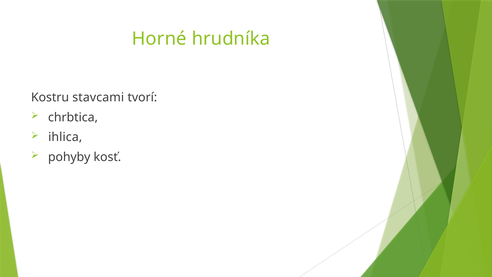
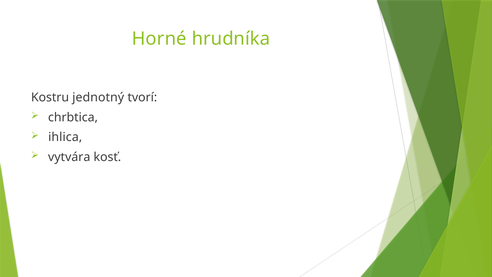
stavcami: stavcami -> jednotný (98, 97)
pohyby: pohyby -> vytvára (69, 157)
